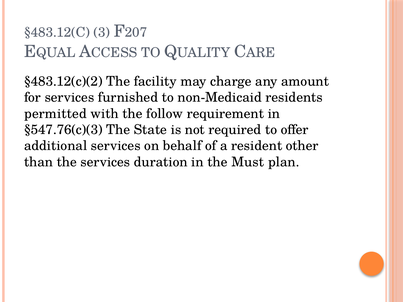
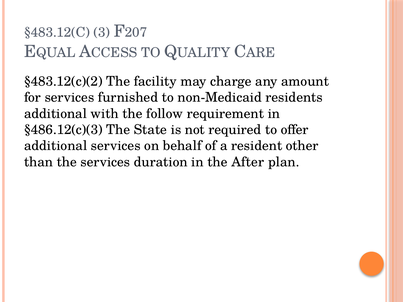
permitted: permitted -> additional (56, 114)
§547.76(c)(3: §547.76(c)(3 -> §486.12(c)(3 (63, 130)
Must: Must -> After (248, 162)
